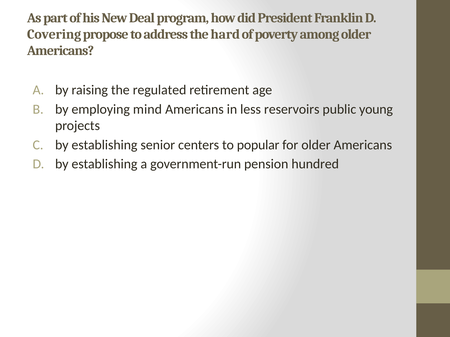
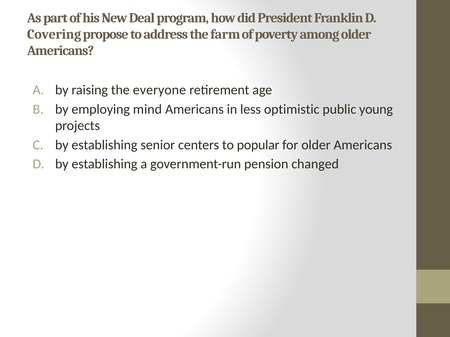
hard: hard -> farm (225, 34)
regulated: regulated -> everyone (159, 90)
reservoirs: reservoirs -> optimistic (292, 109)
hundred: hundred -> changed (315, 164)
